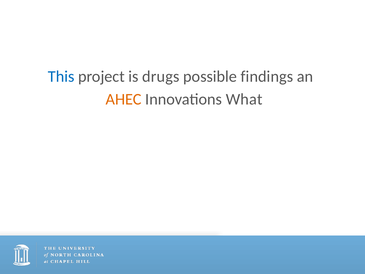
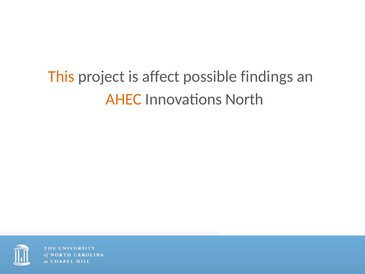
This colour: blue -> orange (61, 77)
drugs: drugs -> affect (161, 77)
What: What -> North (244, 99)
